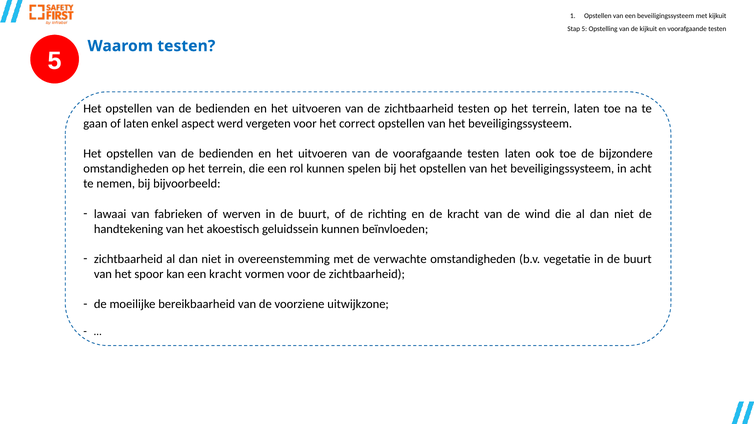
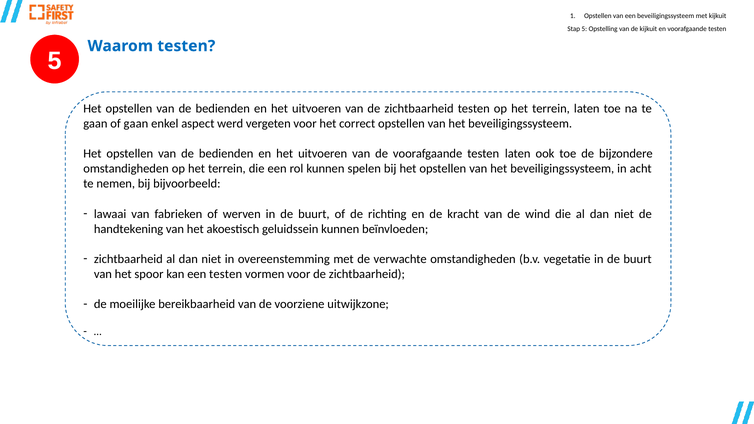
of laten: laten -> gaan (136, 123)
een kracht: kracht -> testen (226, 274)
